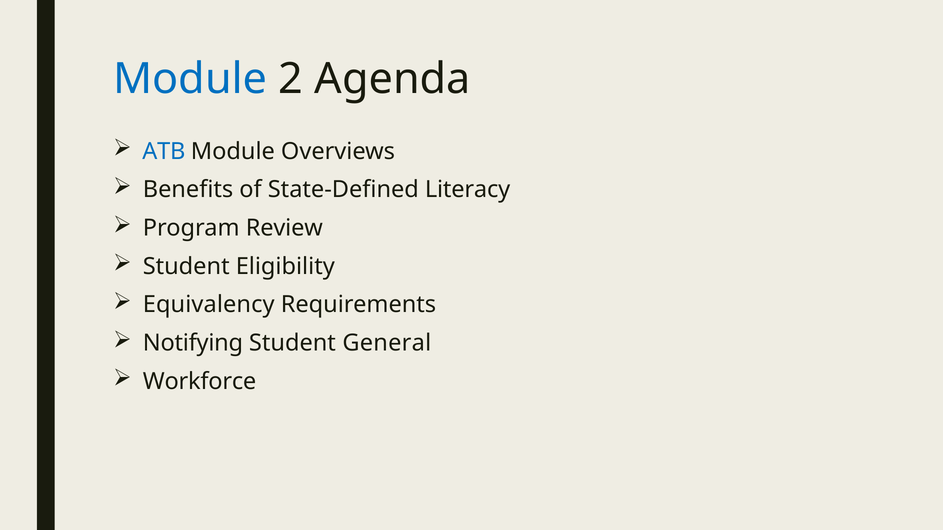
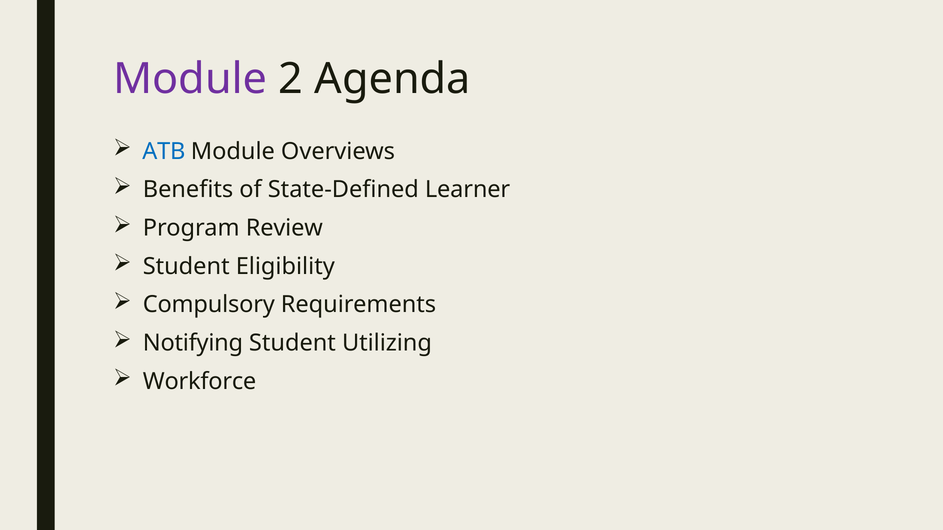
Module colour: blue -> purple (190, 79)
Literacy: Literacy -> Learner (468, 190)
Equivalency: Equivalency -> Compulsory (209, 305)
General: General -> Utilizing (387, 343)
